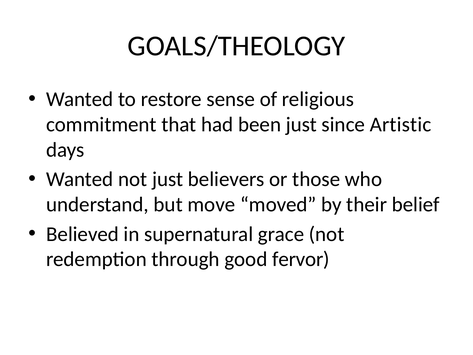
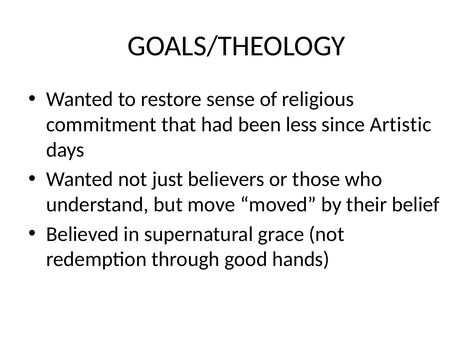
been just: just -> less (301, 124)
fervor: fervor -> hands (301, 259)
